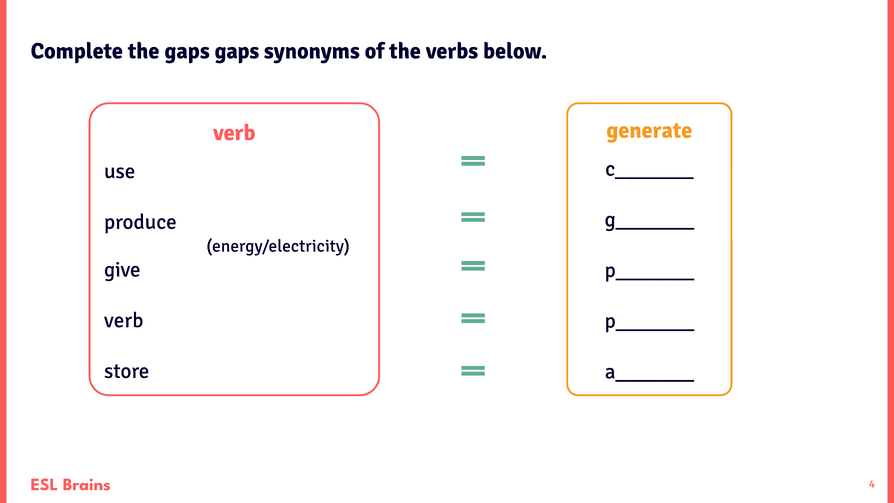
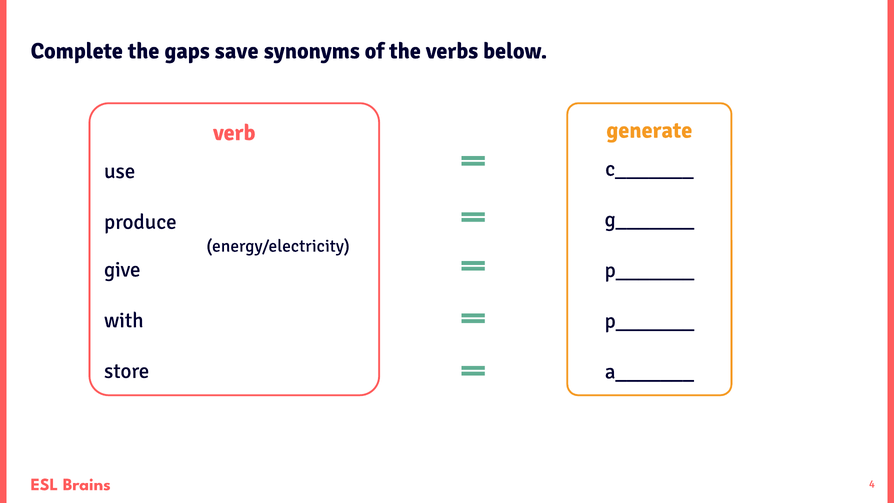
gaps gaps: gaps -> save (237, 51)
verb: verb -> with (124, 320)
